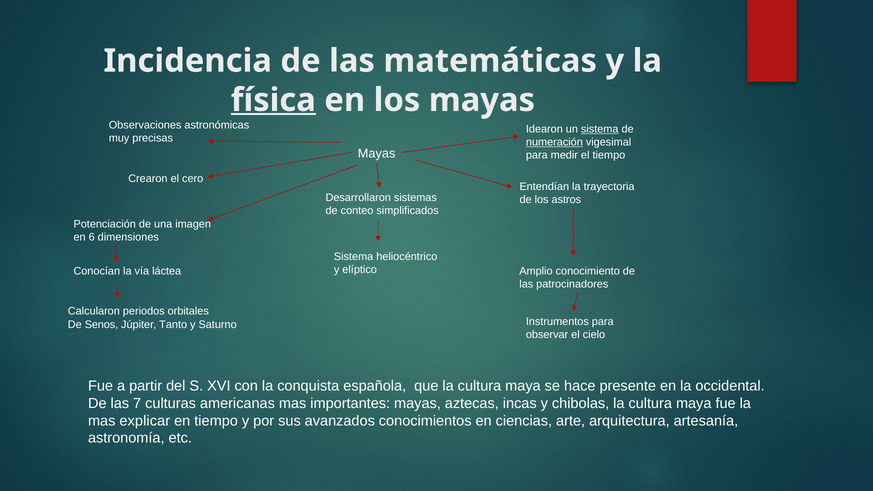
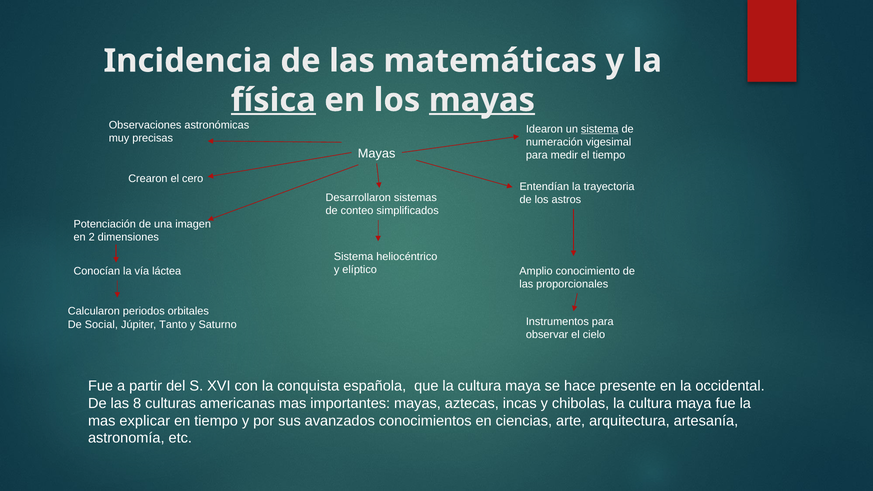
mayas underline: none -> present (482, 100)
numeración underline: present -> none (554, 142)
6: 6 -> 2 (92, 237)
patrocinadores: patrocinadores -> proporcionales (572, 284)
Senos: Senos -> Social (101, 325)
7: 7 -> 8 (137, 403)
